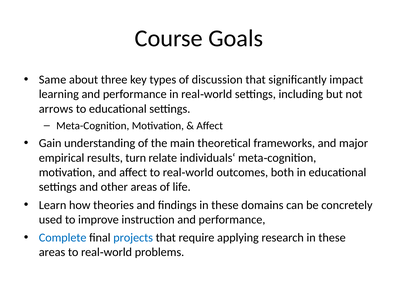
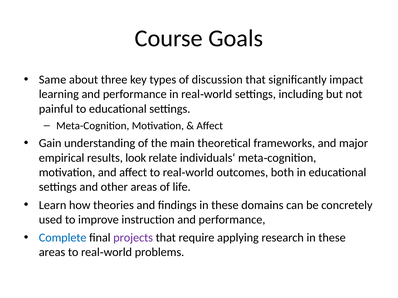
arrows: arrows -> painful (56, 109)
turn: turn -> look (136, 158)
projects colour: blue -> purple (133, 238)
